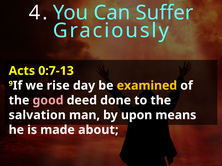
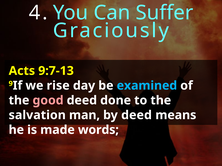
0:7-13: 0:7-13 -> 9:7-13 (56, 71)
examined colour: yellow -> light blue (147, 86)
by upon: upon -> deed (137, 115)
about: about -> words (98, 130)
